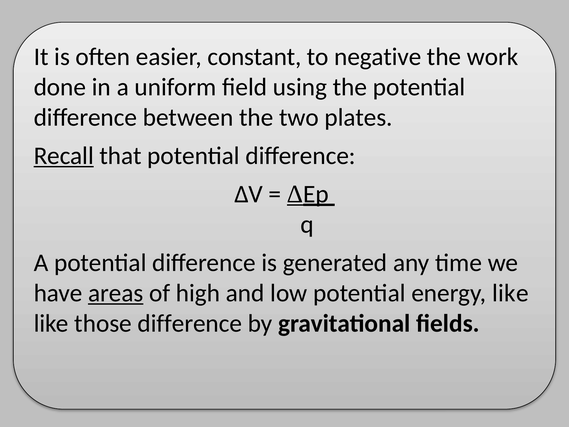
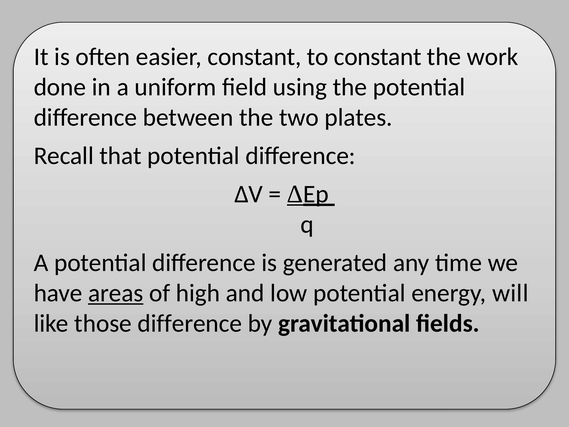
to negative: negative -> constant (378, 57)
Recall underline: present -> none (64, 156)
energy like: like -> will (510, 293)
